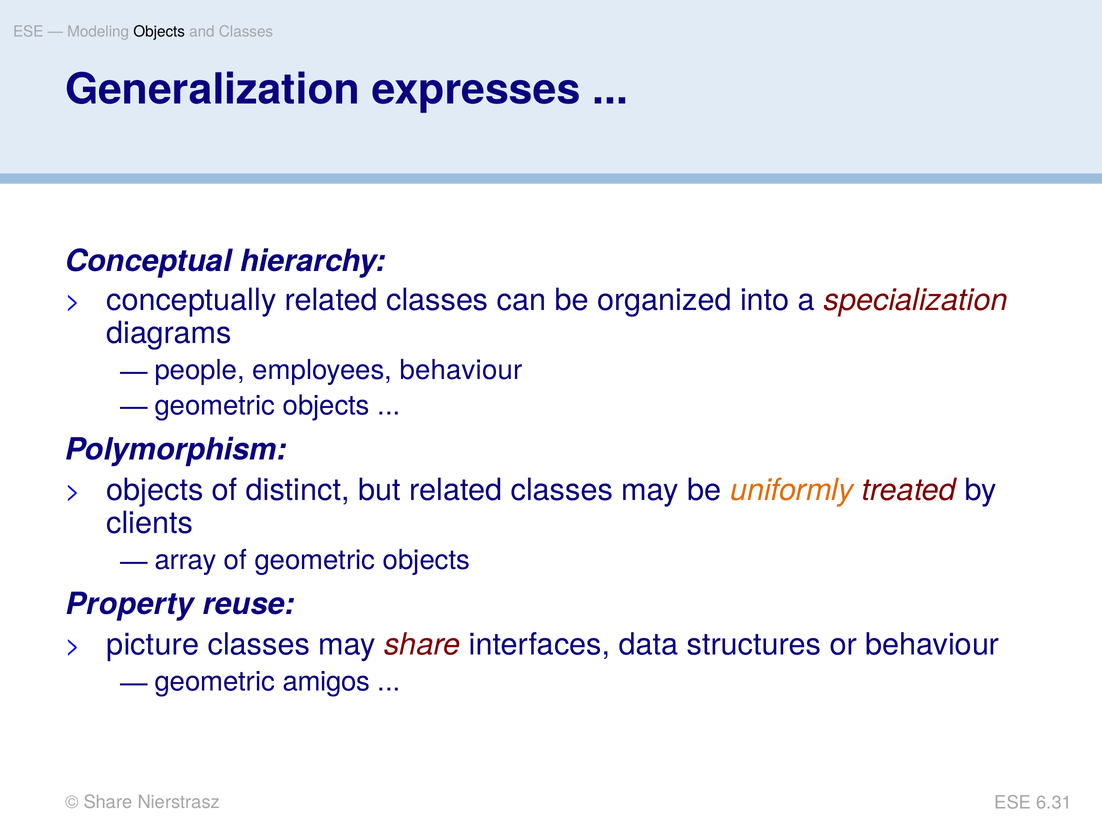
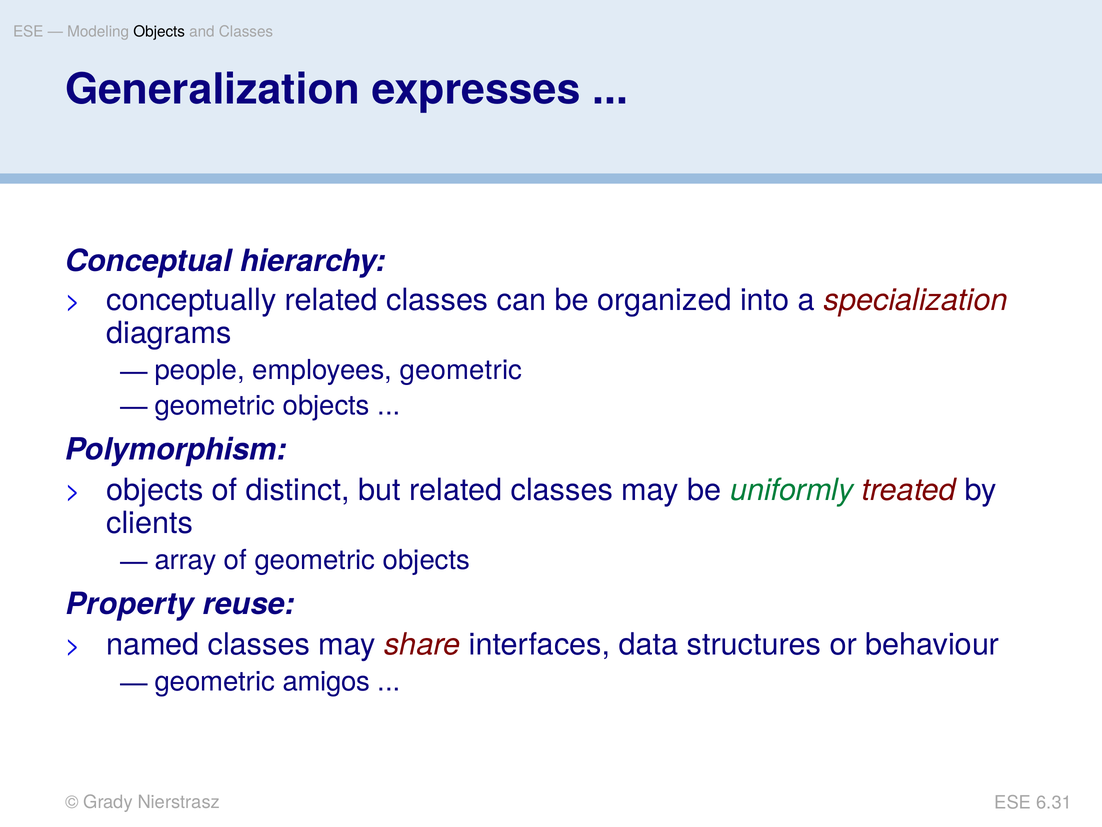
employees behaviour: behaviour -> geometric (461, 370)
uniformly colour: orange -> green (792, 490)
picture: picture -> named (153, 644)
Share: Share -> Grady (108, 801)
